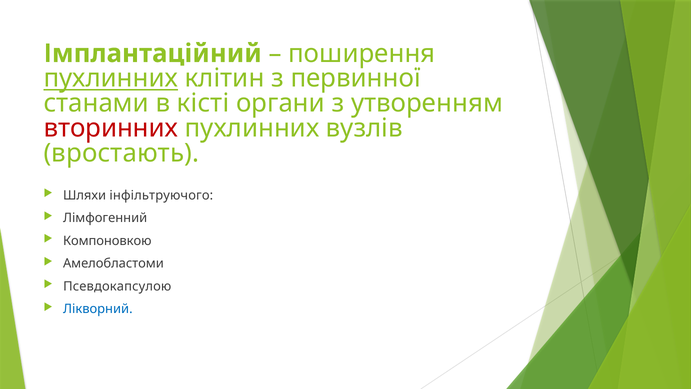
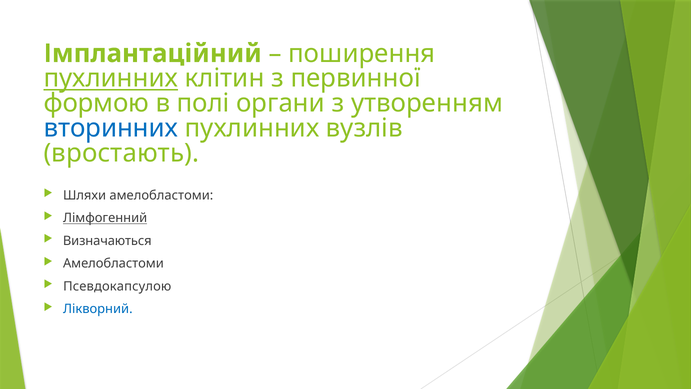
станами: станами -> формою (96, 103)
кісті: кісті -> полі (203, 103)
вторинних colour: red -> blue (111, 128)
Шляхи інфільтруючого: інфільтруючого -> амелобластоми (161, 195)
Лімфогенний underline: none -> present (105, 218)
Компоновкою: Компоновкою -> Визначаються (107, 241)
